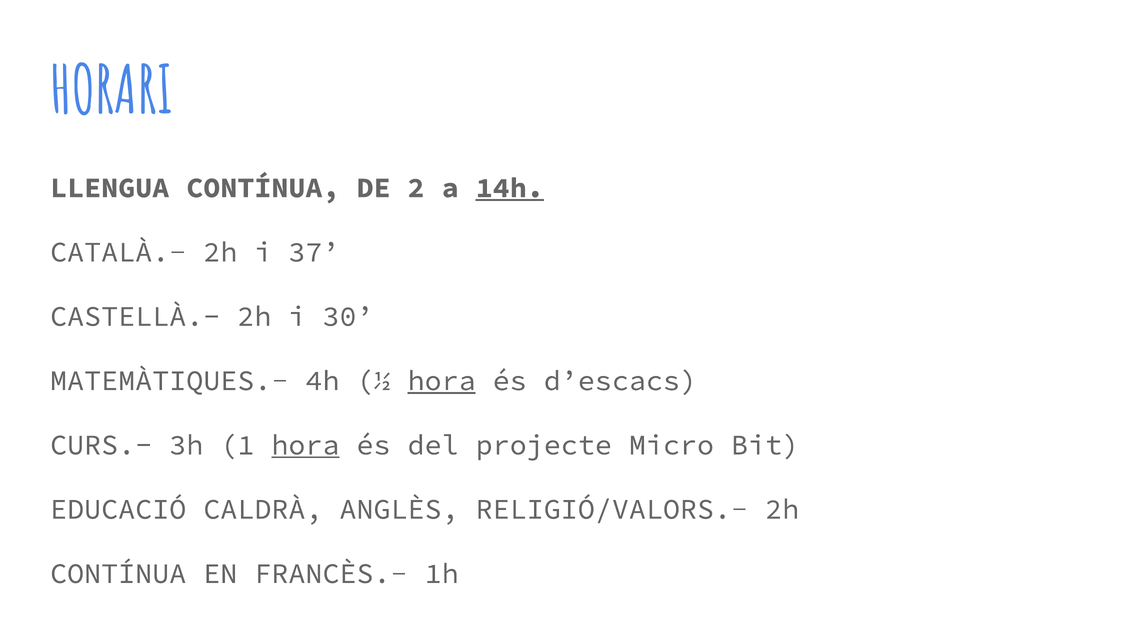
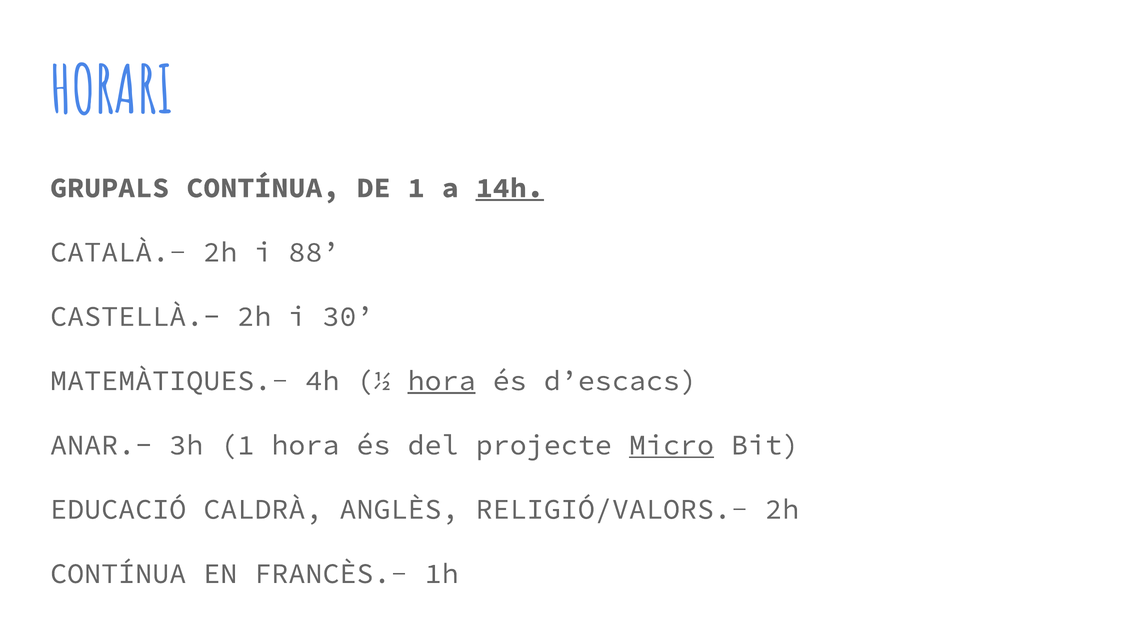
LLENGUA: LLENGUA -> GRUPALS (110, 188)
DE 2: 2 -> 1 (416, 188)
37: 37 -> 88 (314, 252)
CURS.-: CURS.- -> ANAR.- (101, 445)
hora underline: present -> none (305, 445)
Micro underline: none -> present (671, 445)
